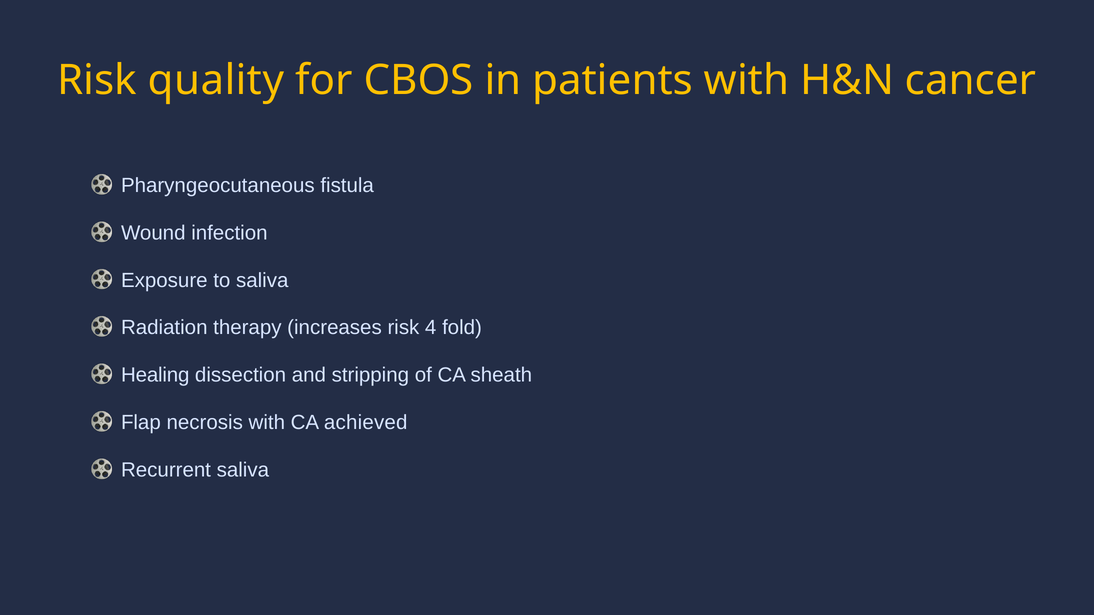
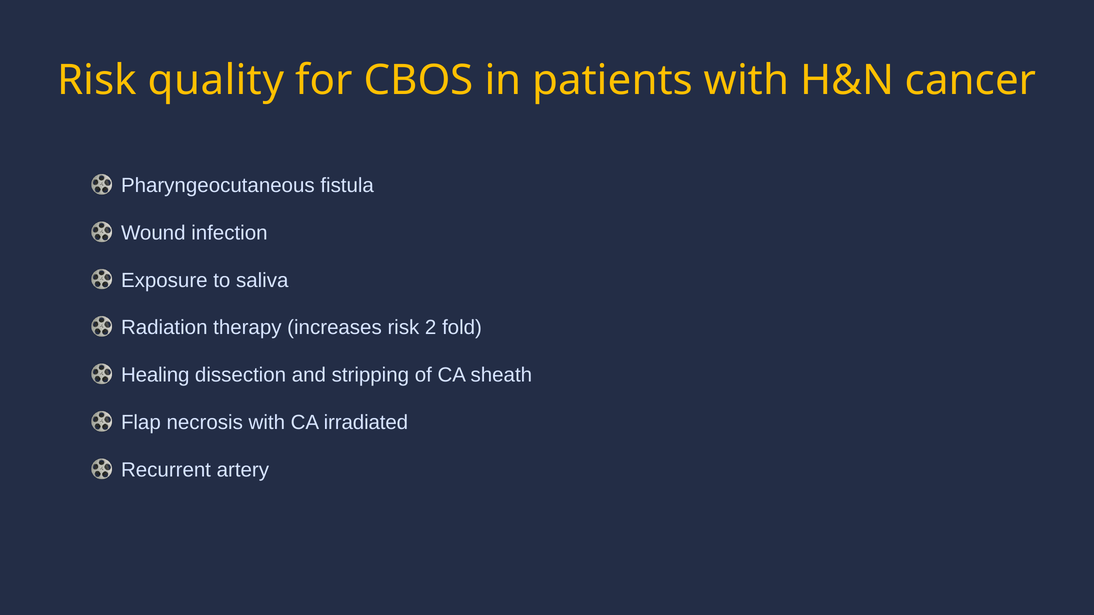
4: 4 -> 2 (431, 328)
achieved: achieved -> irradiated (366, 423)
Recurrent saliva: saliva -> artery (243, 470)
